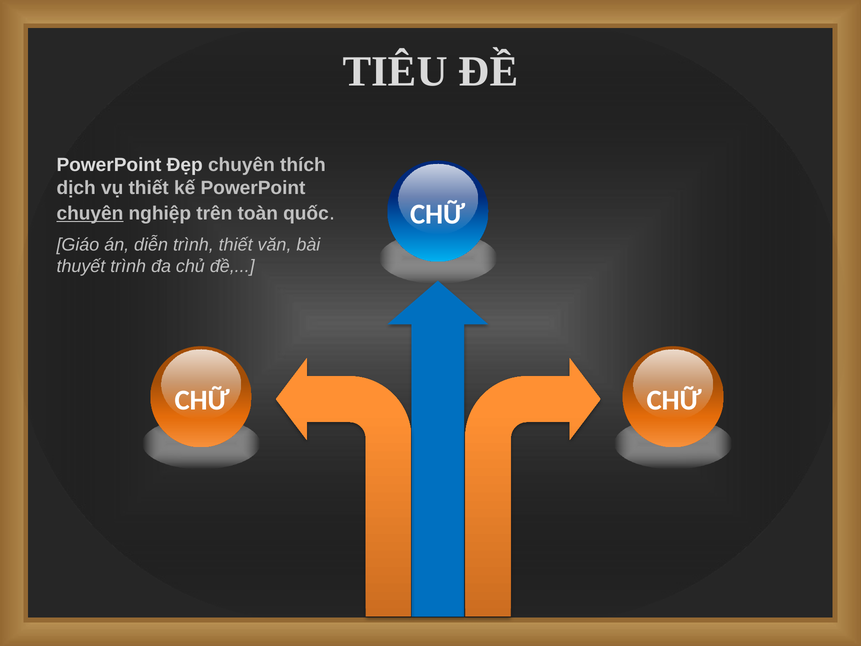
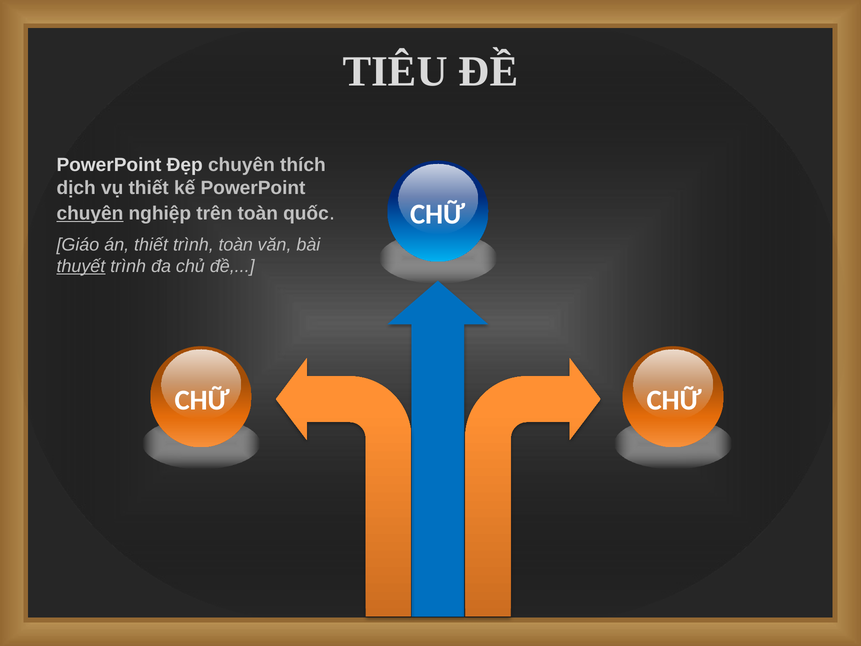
án diễn: diễn -> thiết (151, 245)
trình thiết: thiết -> toàn (236, 245)
thuyết underline: none -> present (81, 266)
